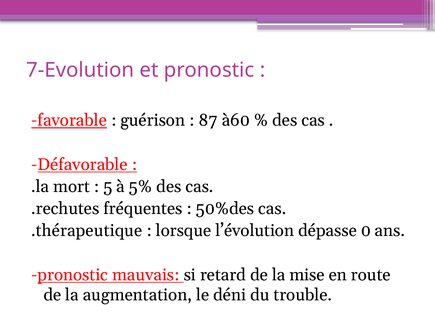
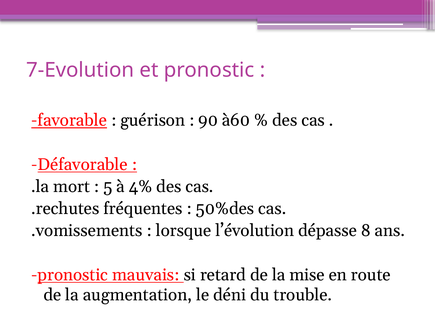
87: 87 -> 90 (208, 120)
5%: 5% -> 4% (141, 187)
.thérapeutique: .thérapeutique -> .vomissements (87, 231)
0: 0 -> 8 (366, 231)
